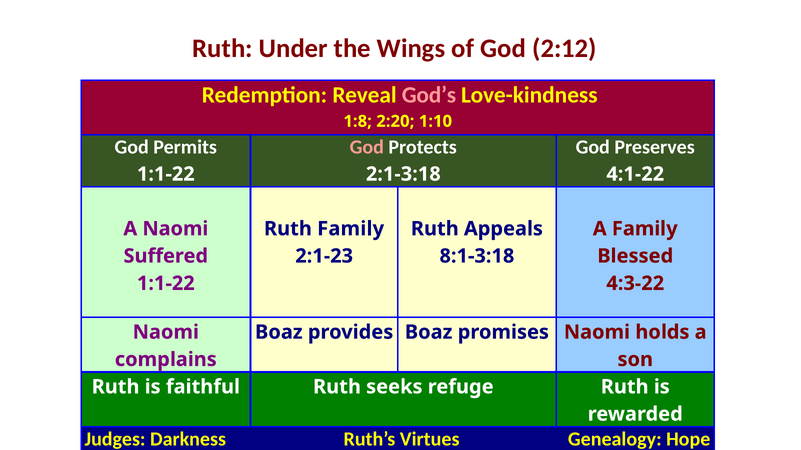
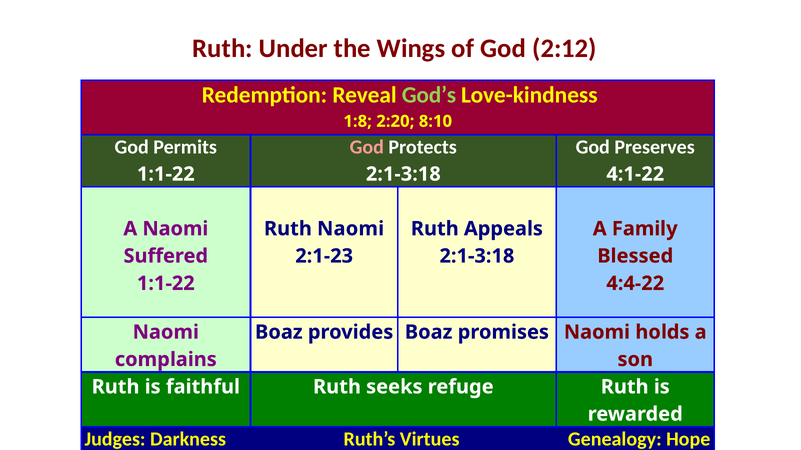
God’s colour: pink -> light green (429, 95)
1:10: 1:10 -> 8:10 (435, 121)
Ruth Family: Family -> Naomi (351, 229)
8:1-3:18: 8:1-3:18 -> 2:1-3:18 (477, 256)
4:3-22: 4:3-22 -> 4:4-22 (635, 284)
